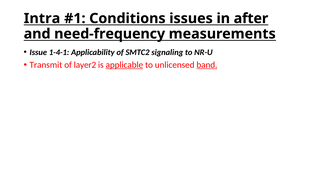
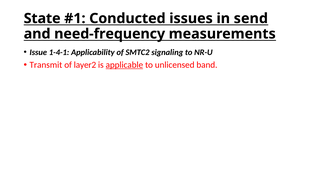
Intra: Intra -> State (42, 18)
Conditions: Conditions -> Conducted (127, 18)
after: after -> send (251, 18)
band underline: present -> none (207, 65)
